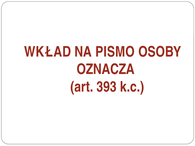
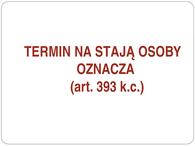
WKŁAD: WKŁAD -> TERMIN (48, 52)
PISMO: PISMO -> STAJĄ (115, 52)
